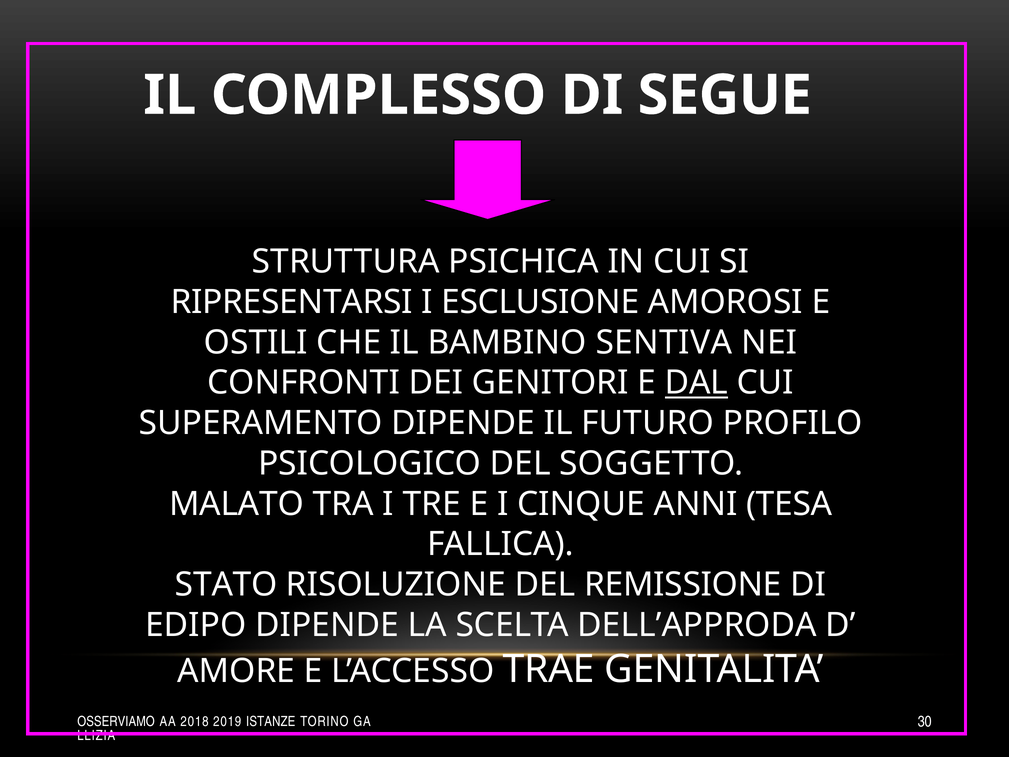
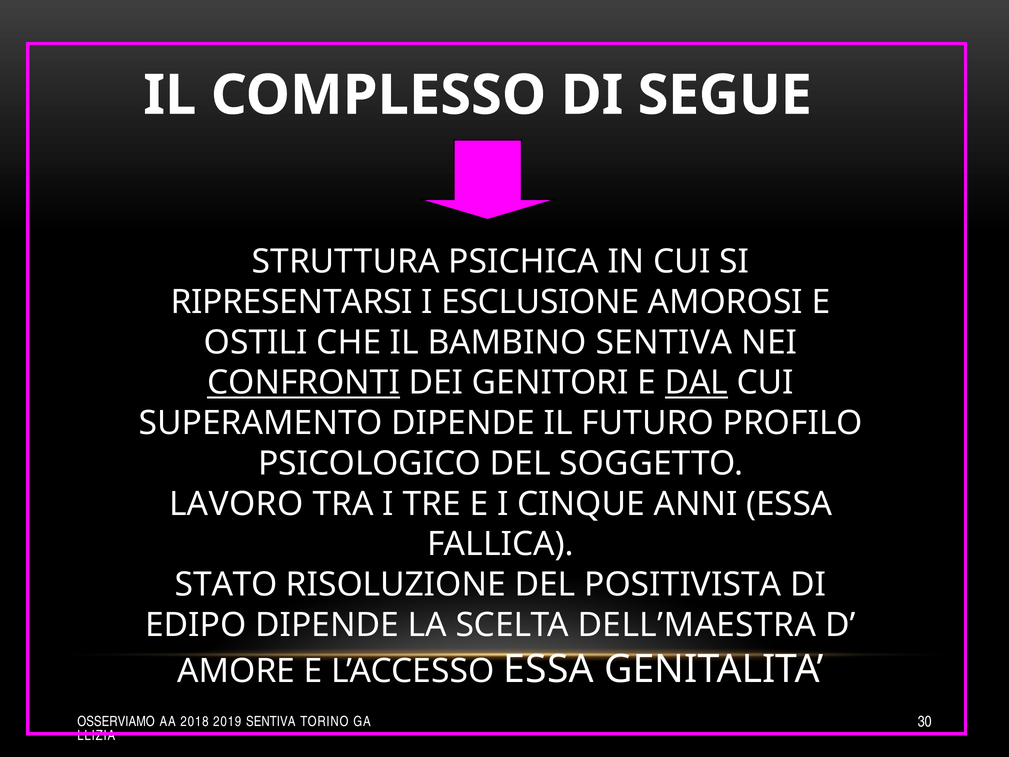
CONFRONTI underline: none -> present (304, 383)
MALATO: MALATO -> LAVORO (236, 504)
ANNI TESA: TESA -> ESSA (789, 504)
REMISSIONE: REMISSIONE -> POSITIVISTA (683, 585)
DELL’APPRODA: DELL’APPRODA -> DELL’MAESTRA (697, 625)
L’ACCESSO TRAE: TRAE -> ESSA (548, 669)
2019 ISTANZE: ISTANZE -> SENTIVA (271, 721)
